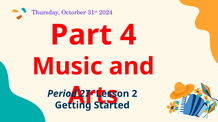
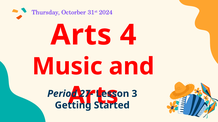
Part: Part -> Arts (81, 35)
2: 2 -> 3 (134, 94)
